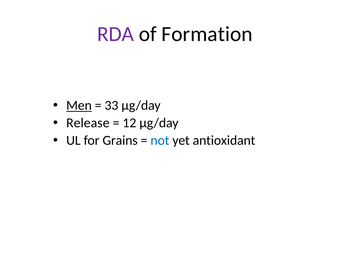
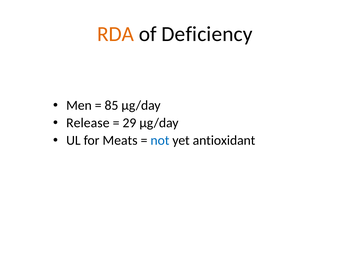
RDA colour: purple -> orange (116, 34)
Formation: Formation -> Deficiency (207, 34)
Men underline: present -> none (79, 105)
33: 33 -> 85 (111, 105)
12: 12 -> 29 (129, 123)
Grains: Grains -> Meats (120, 140)
